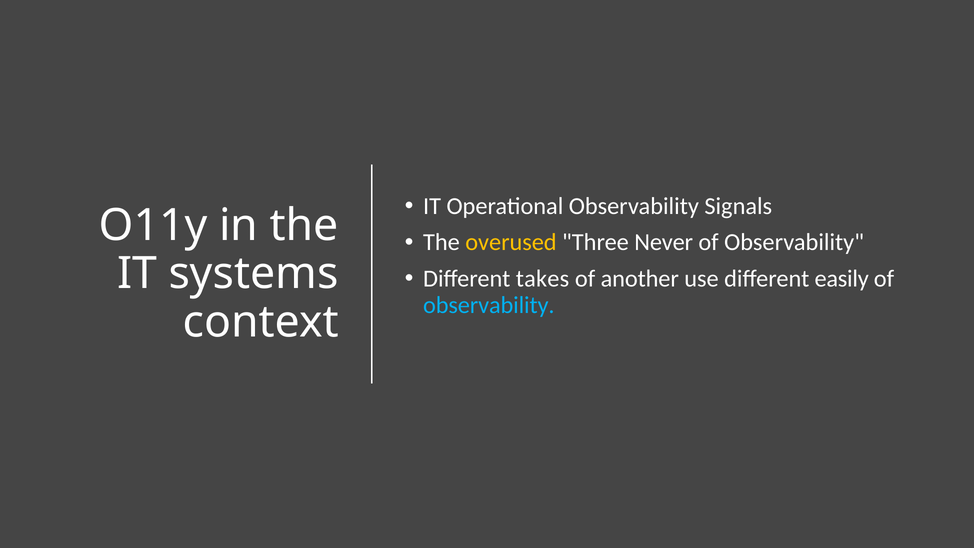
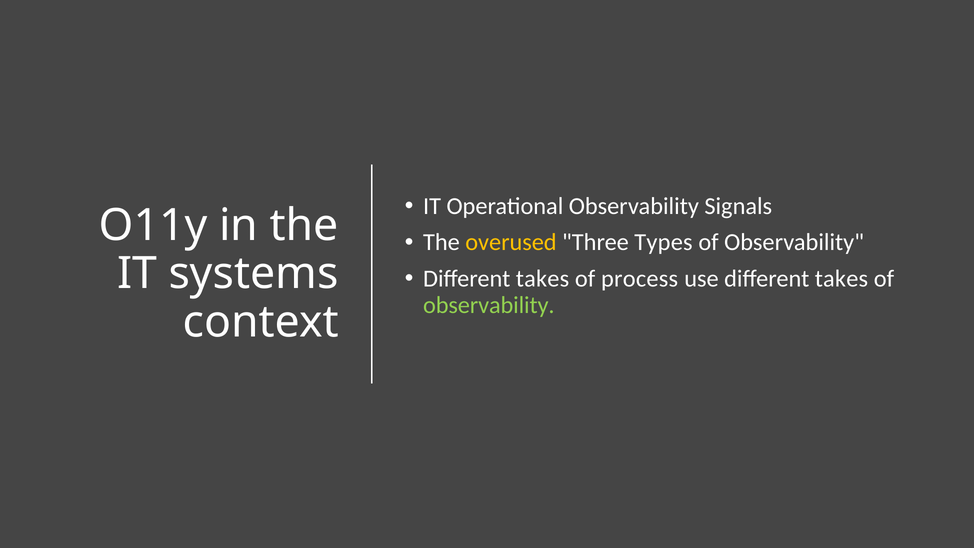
Never: Never -> Types (663, 242)
another: another -> process (640, 279)
use different easily: easily -> takes (841, 279)
observability colour: light blue -> light green (489, 305)
